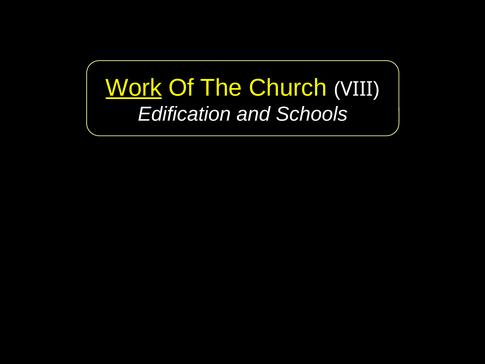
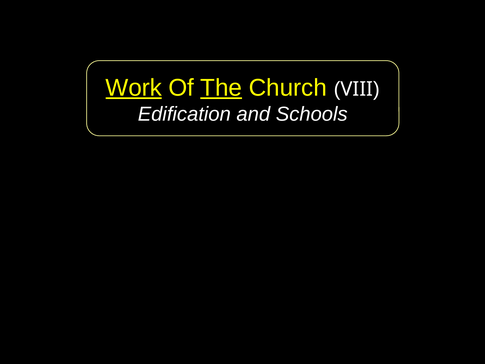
The underline: none -> present (221, 88)
